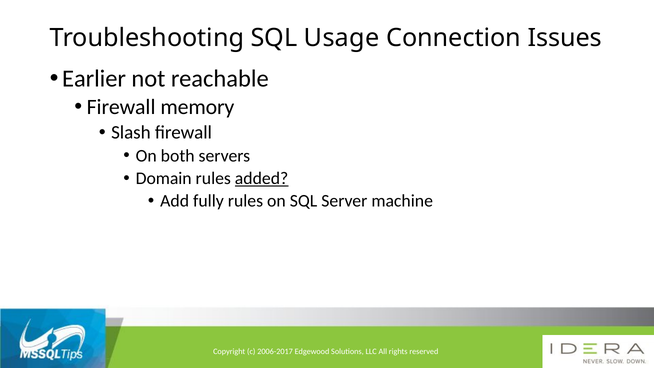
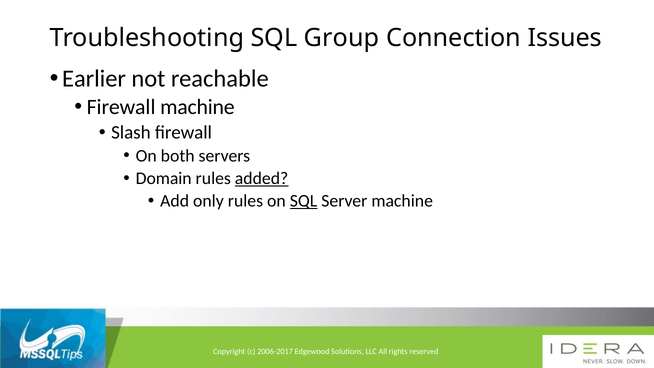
Usage: Usage -> Group (342, 38)
Firewall memory: memory -> machine (197, 107)
fully: fully -> only (208, 201)
SQL underline: none -> present (304, 201)
